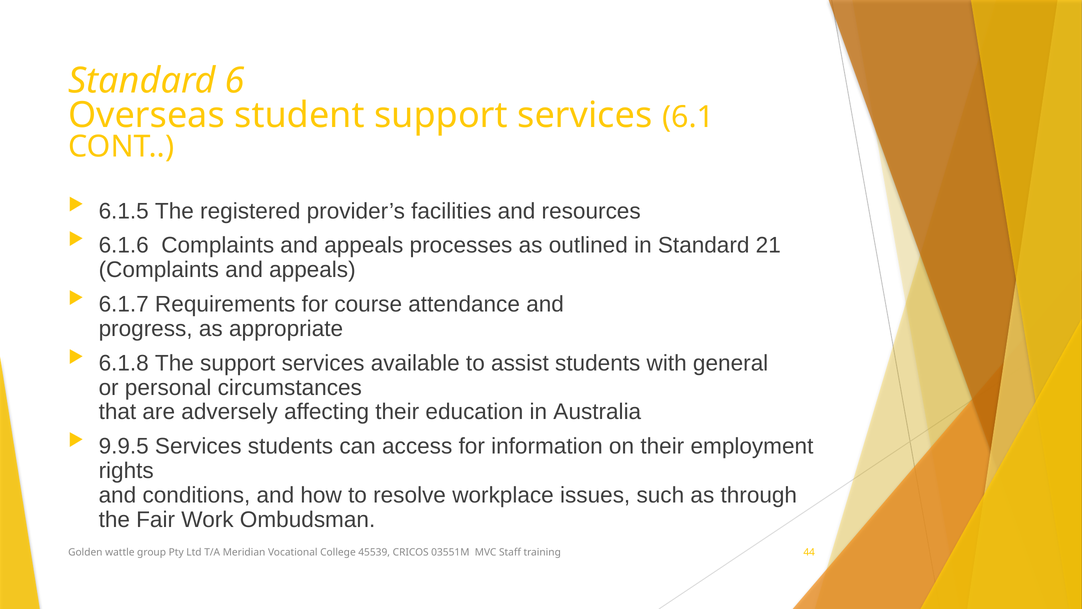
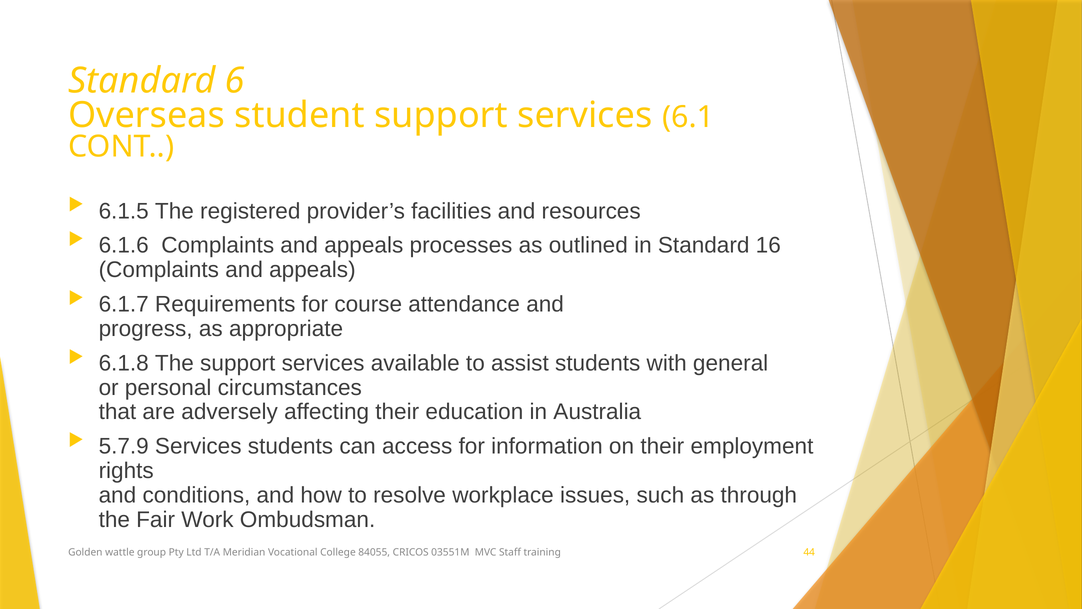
21: 21 -> 16 (768, 245)
9.9.5: 9.9.5 -> 5.7.9 (124, 446)
45539: 45539 -> 84055 (374, 552)
